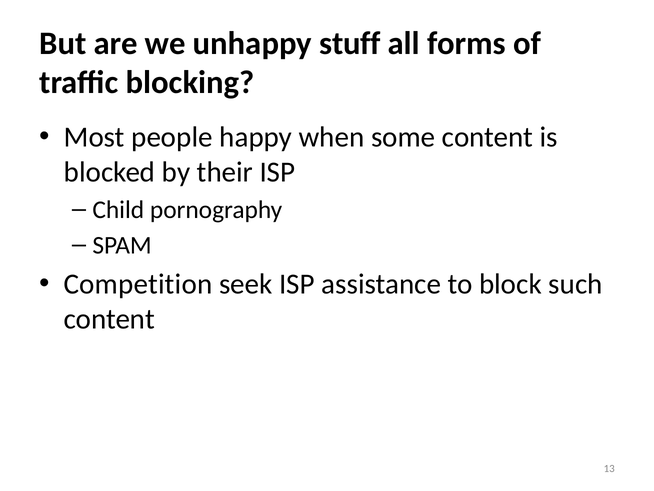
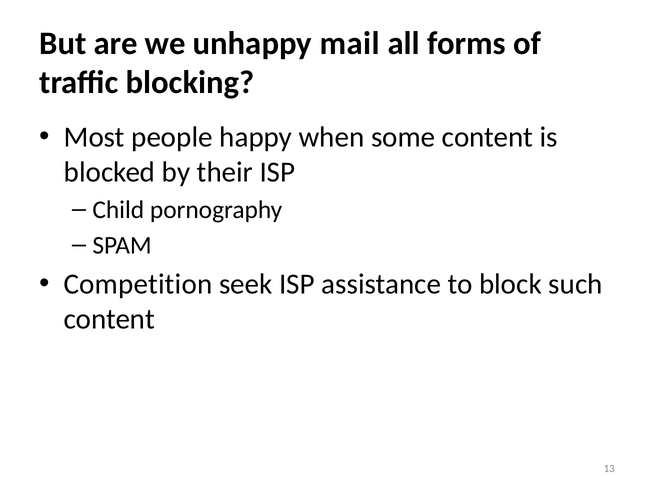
stuff: stuff -> mail (350, 43)
